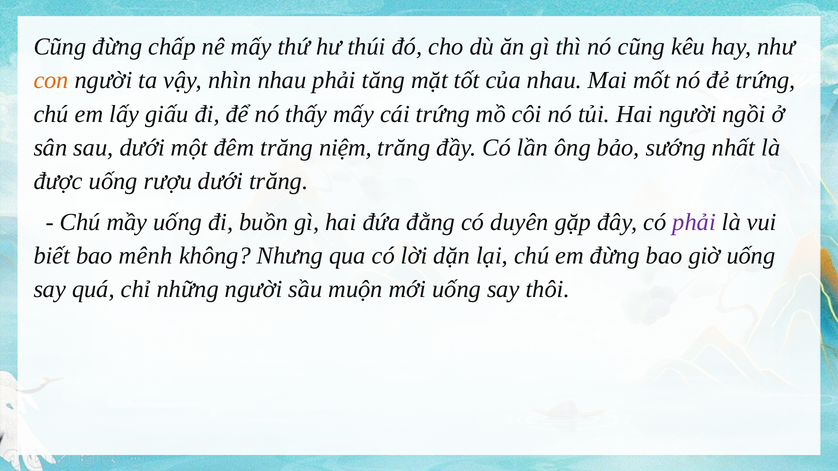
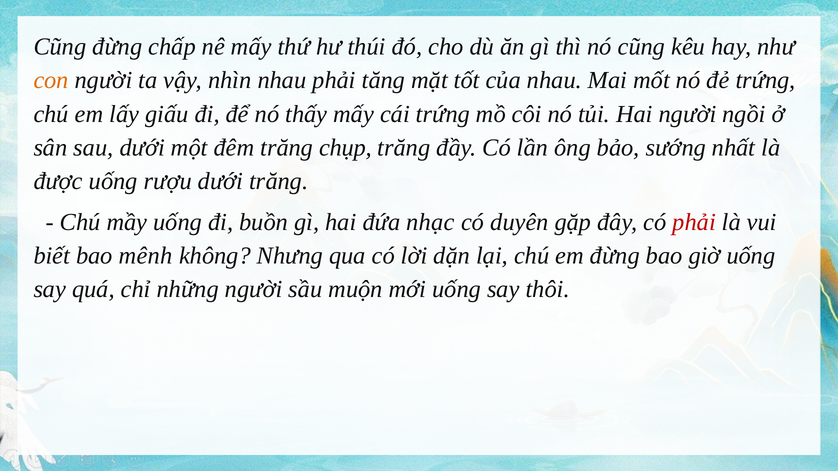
niệm: niệm -> chụp (345, 148)
đằng: đằng -> nhạc (431, 222)
phải colour: purple -> red (694, 222)
